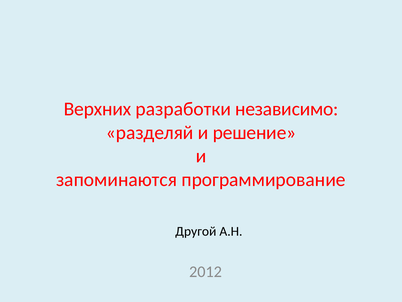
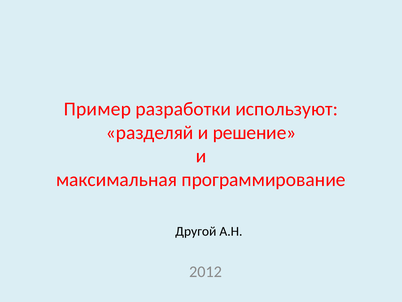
Верхних: Верхних -> Пример (97, 109)
независимо: независимо -> используют (287, 109)
запоминаются: запоминаются -> максимальная (117, 179)
